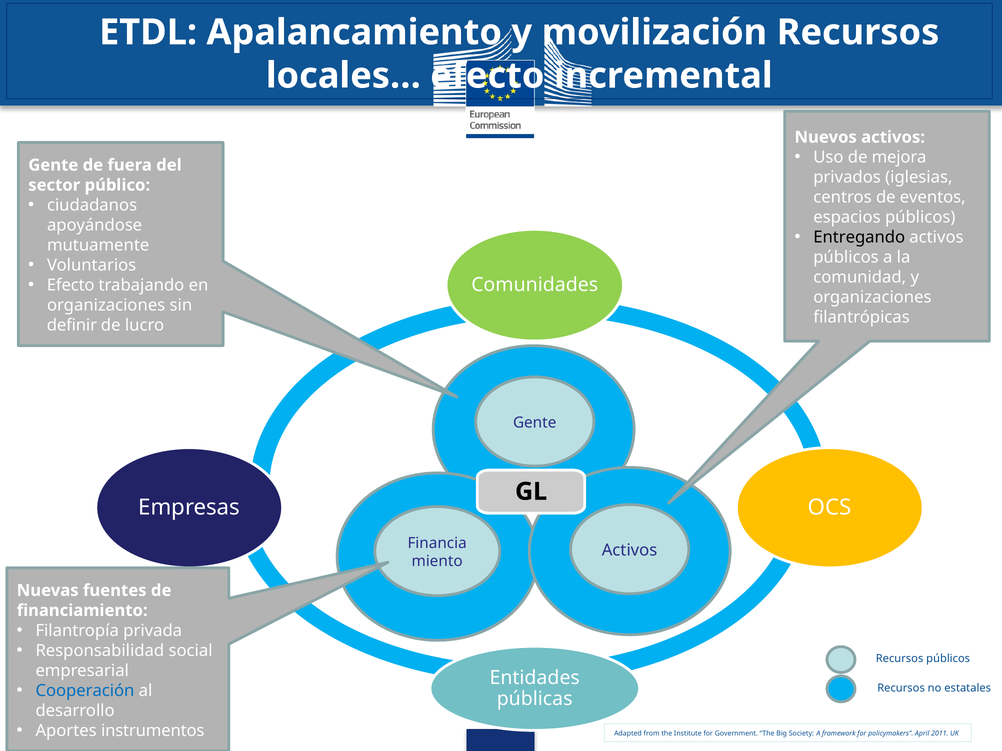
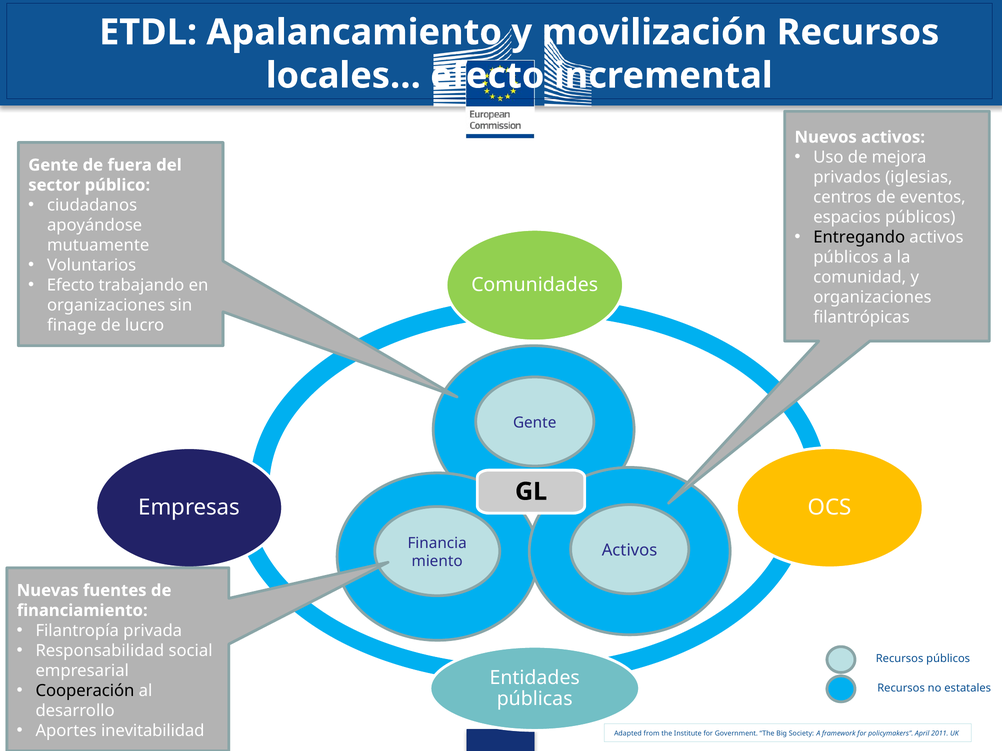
definir: definir -> finage (72, 326)
Cooperación colour: blue -> black (85, 691)
instrumentos: instrumentos -> inevitabilidad (153, 731)
